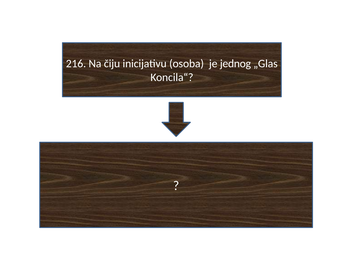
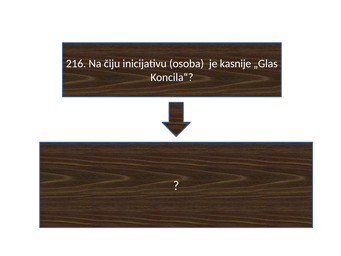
jednog: jednog -> kasnije (235, 64)
